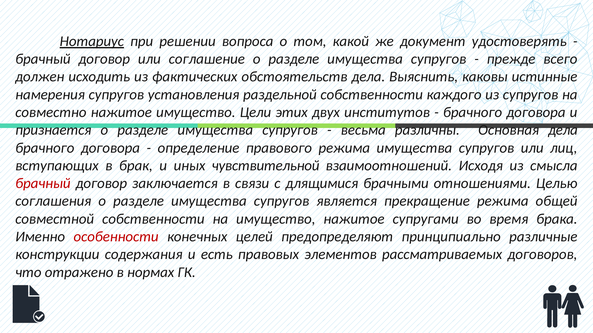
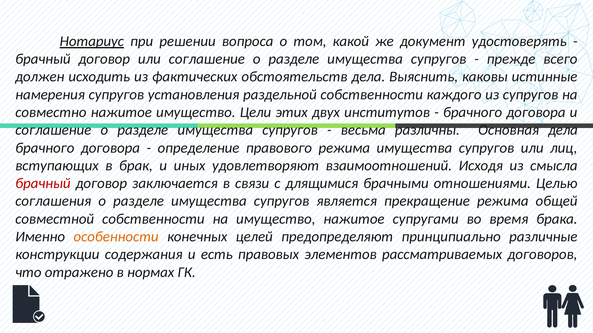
признается: признается -> соглашение (53, 130)
чувствительной: чувствительной -> удовлетворяют (266, 166)
особенности colour: red -> orange (116, 237)
